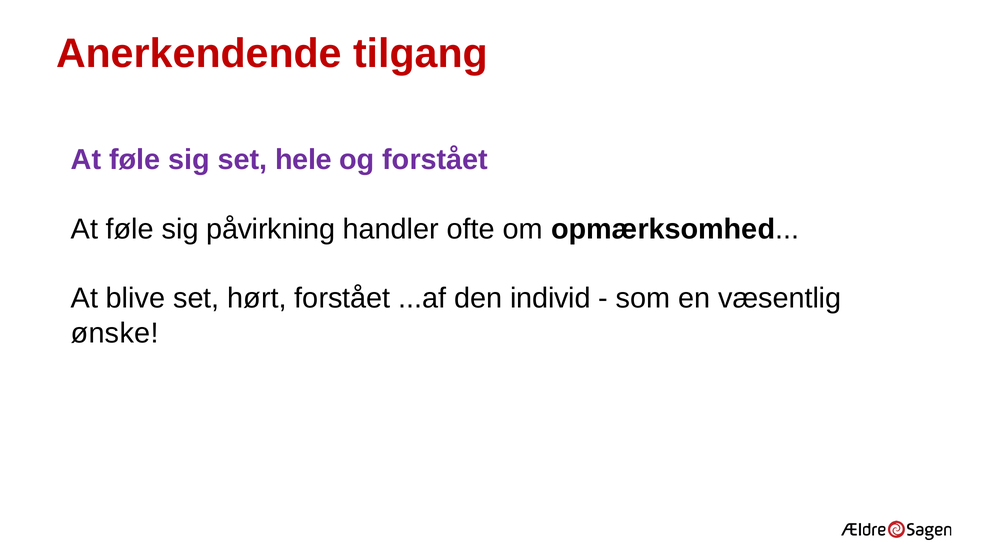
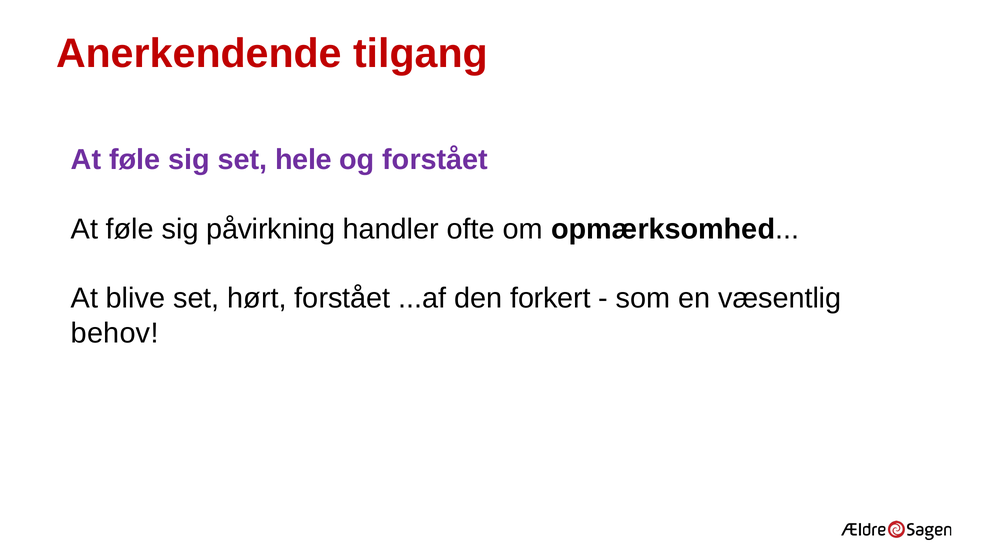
individ: individ -> forkert (550, 299)
ønske: ønske -> behov (115, 333)
